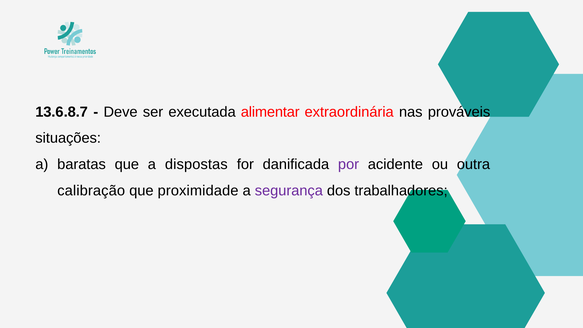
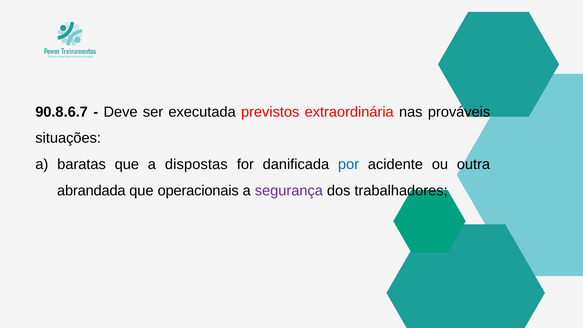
13.6.8.7: 13.6.8.7 -> 90.8.6.7 (62, 112)
alimentar: alimentar -> previstos (270, 112)
por colour: purple -> blue (349, 164)
calibração: calibração -> abrandada (91, 191)
proximidade: proximidade -> operacionais (198, 191)
